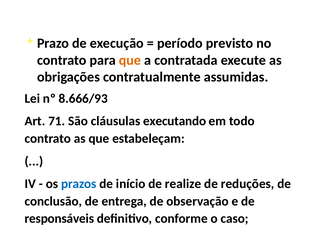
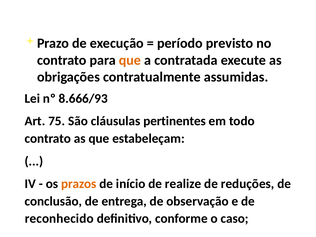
71: 71 -> 75 (57, 121)
executando: executando -> pertinentes (175, 121)
prazos colour: blue -> orange (79, 184)
responsáveis: responsáveis -> reconhecido (59, 219)
